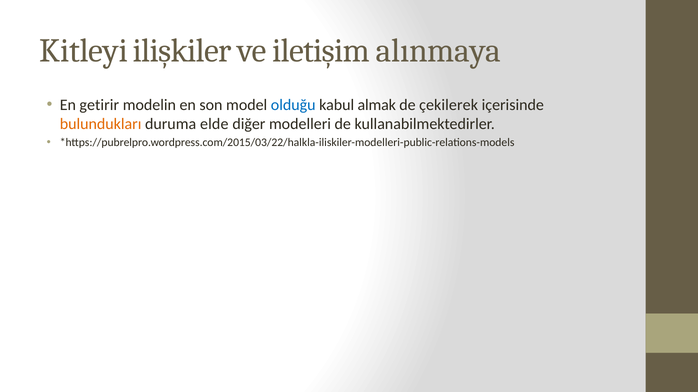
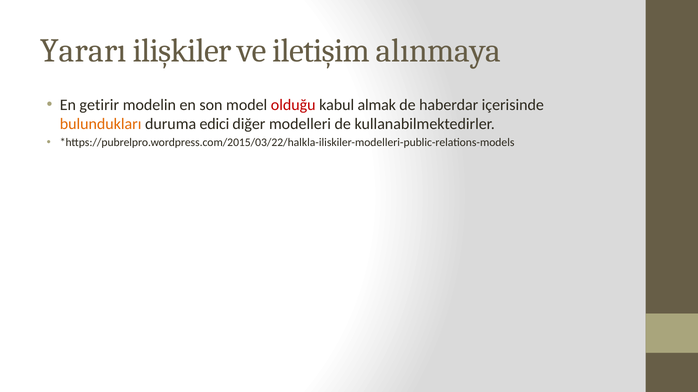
Kitleyi: Kitleyi -> Yararı (83, 51)
olduğu colour: blue -> red (293, 105)
çekilerek: çekilerek -> haberdar (449, 105)
elde: elde -> edici (214, 124)
